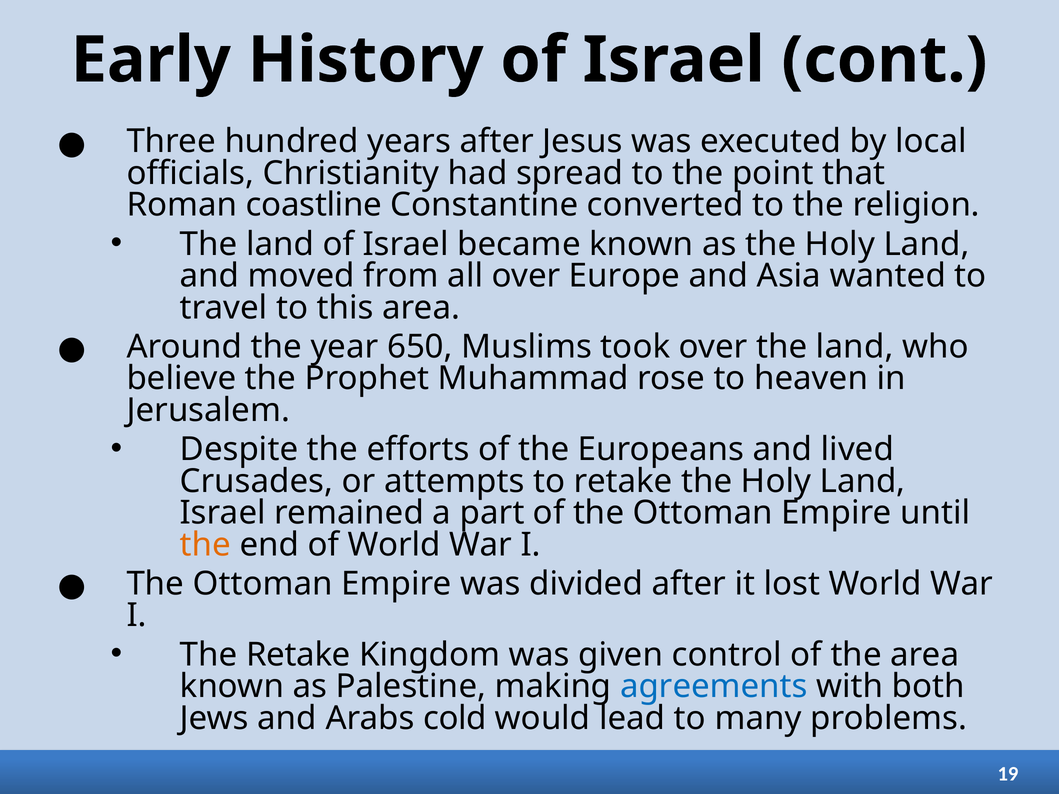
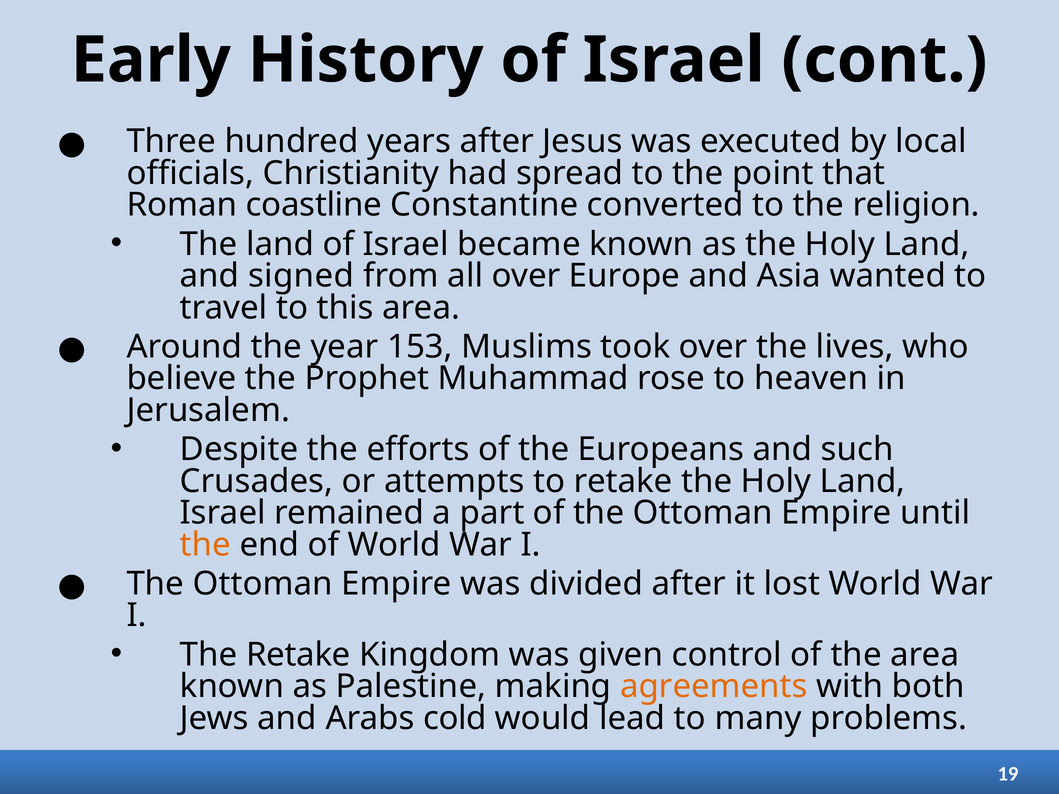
moved: moved -> signed (301, 276)
650: 650 -> 153 (420, 347)
over the land: land -> lives (855, 347)
lived: lived -> such (857, 450)
agreements colour: blue -> orange (714, 687)
